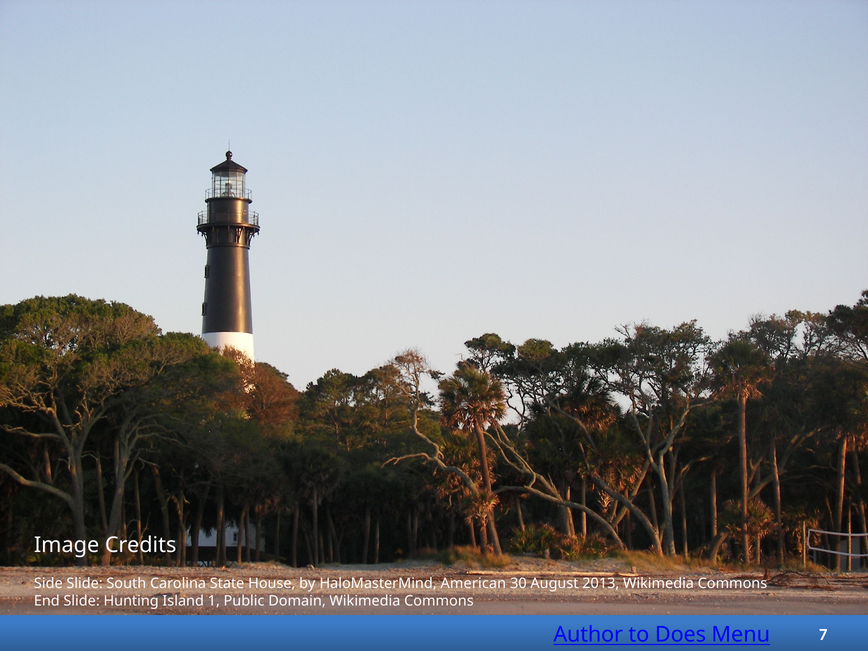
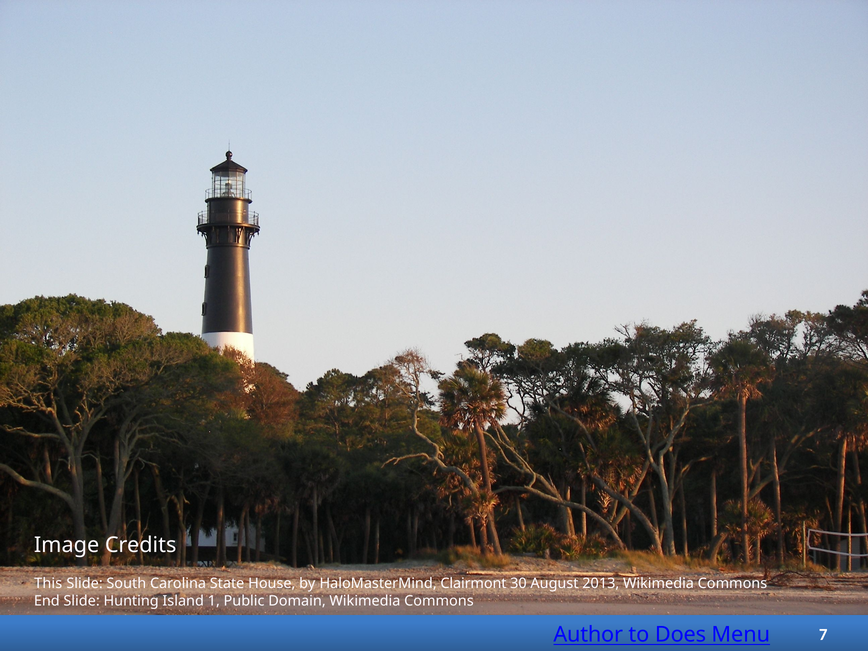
Side: Side -> This (48, 583)
American: American -> Clairmont (473, 583)
